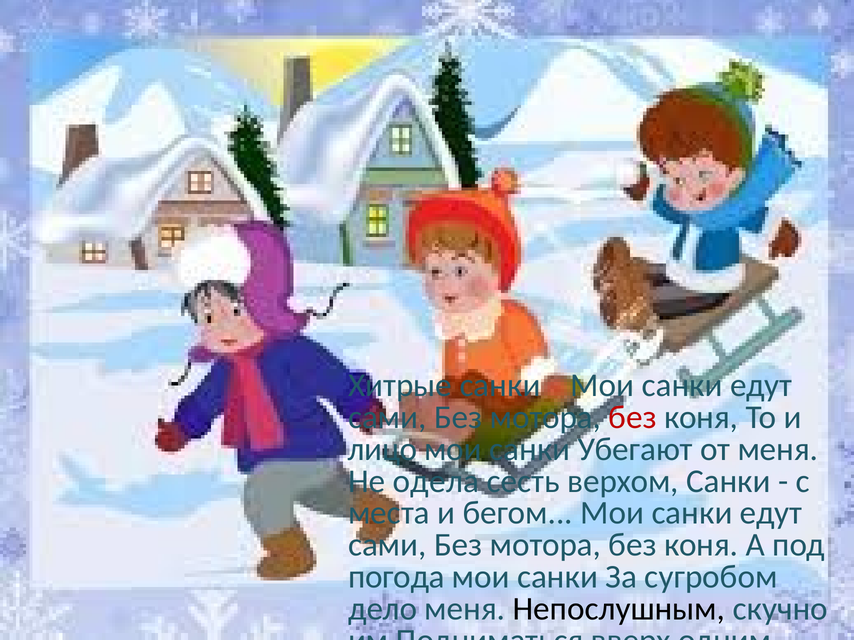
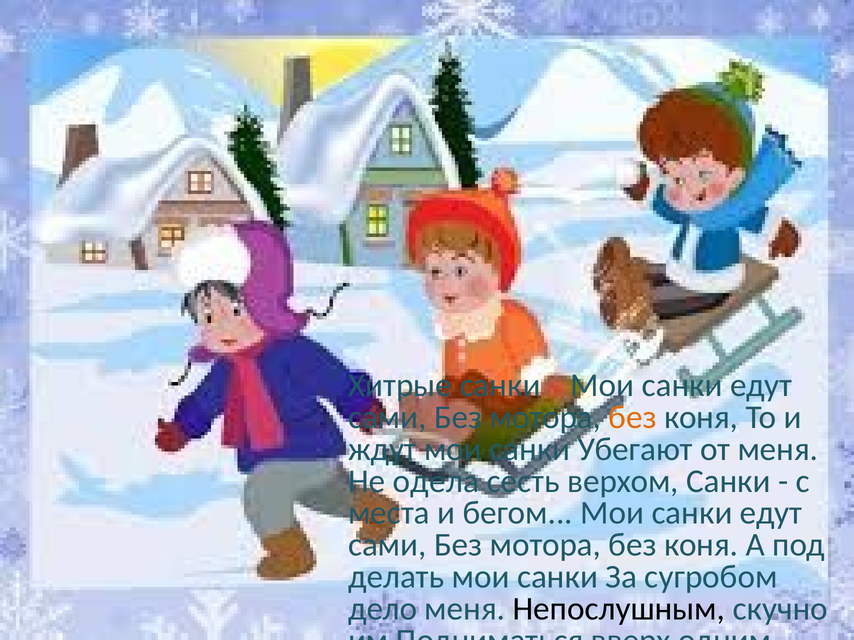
без colour: red -> orange (633, 418)
лицо: лицо -> ждут (382, 450)
погода: погода -> делать (396, 577)
